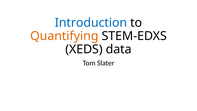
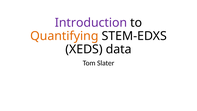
Introduction colour: blue -> purple (91, 23)
